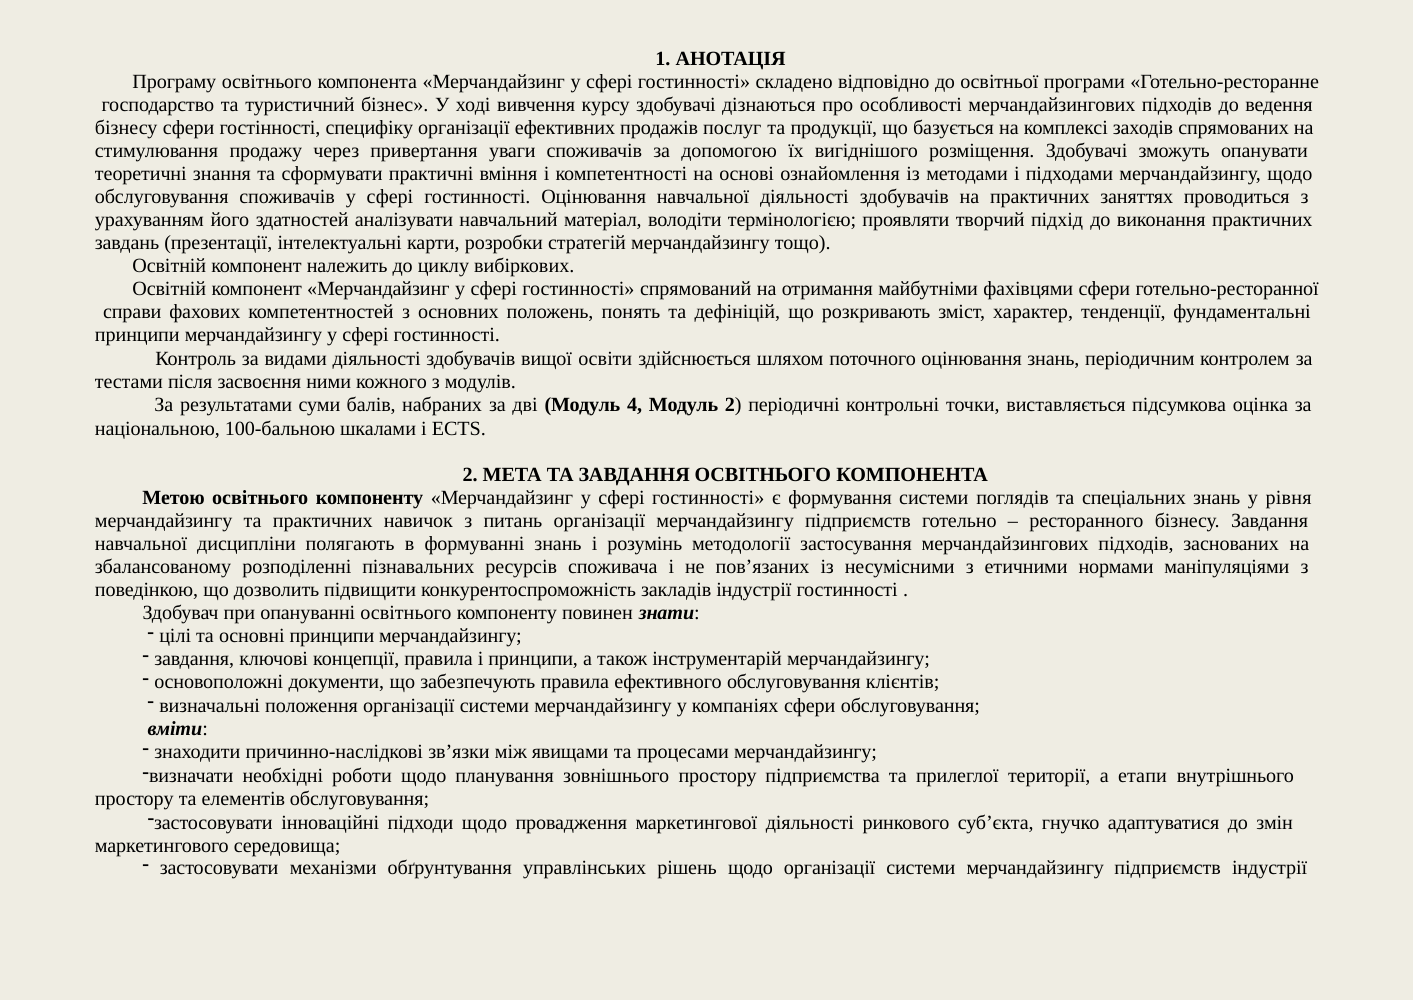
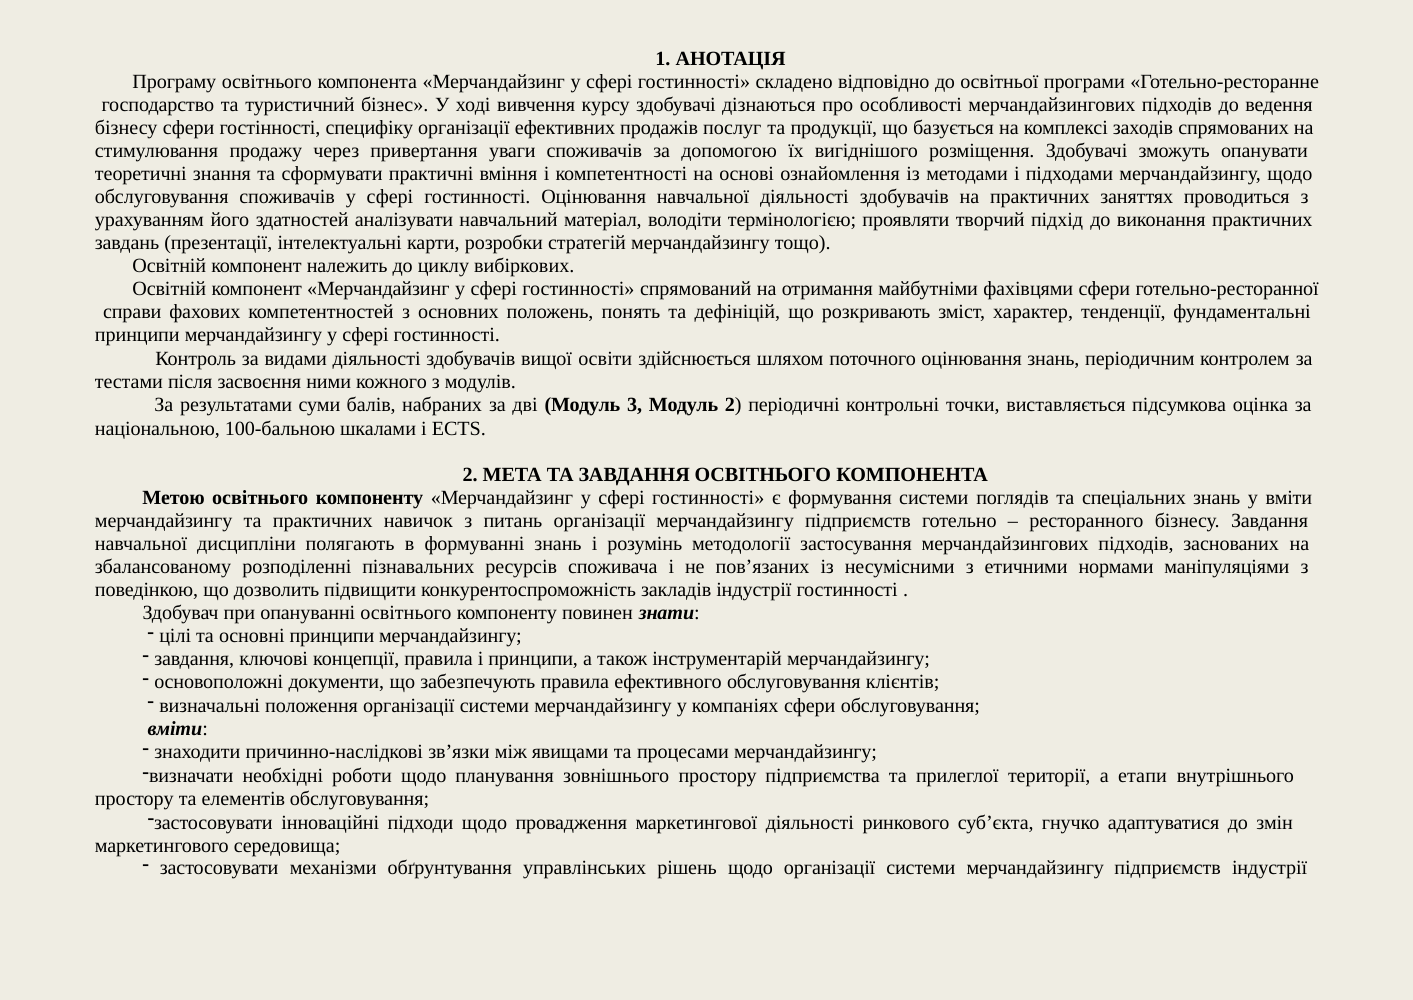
4: 4 -> 3 (635, 405)
у рівня: рівня -> вміти (1289, 497)
